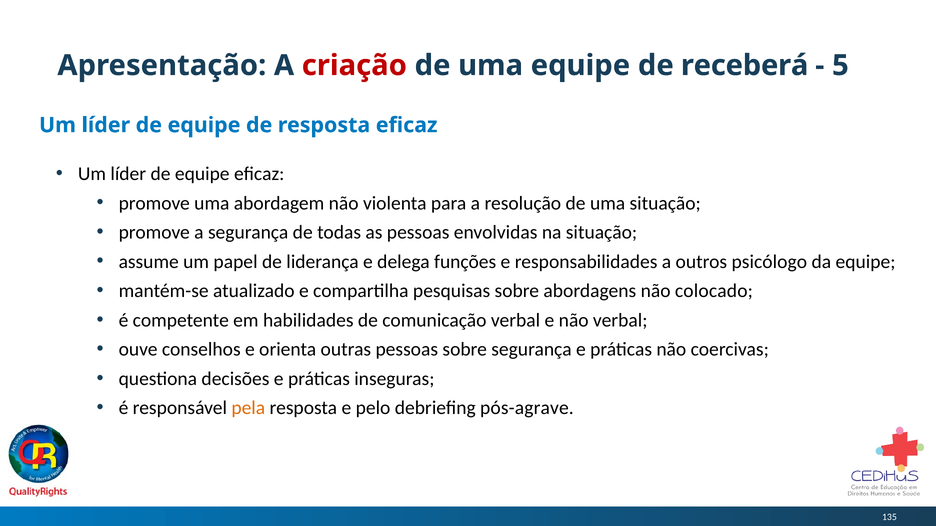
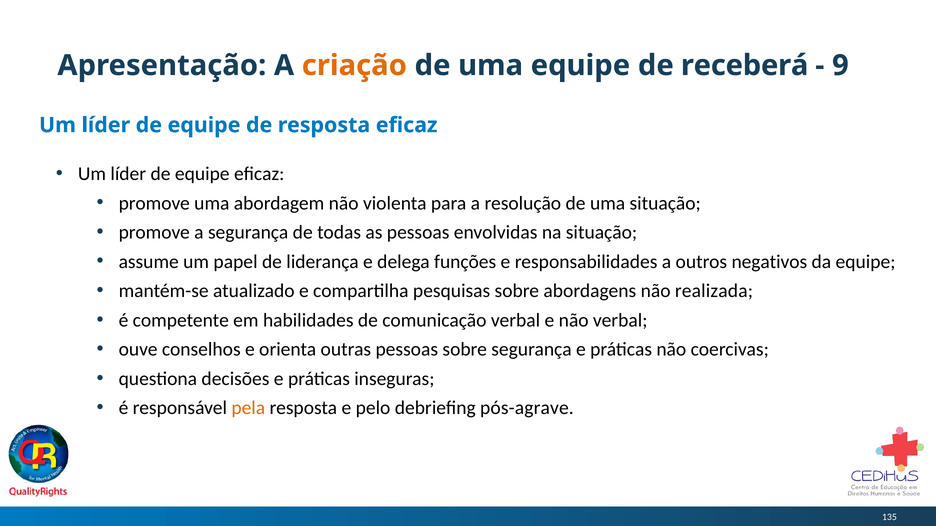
criação colour: red -> orange (354, 65)
5: 5 -> 9 (840, 65)
psicólogo: psicólogo -> negativos (769, 262)
colocado: colocado -> realizada (714, 291)
